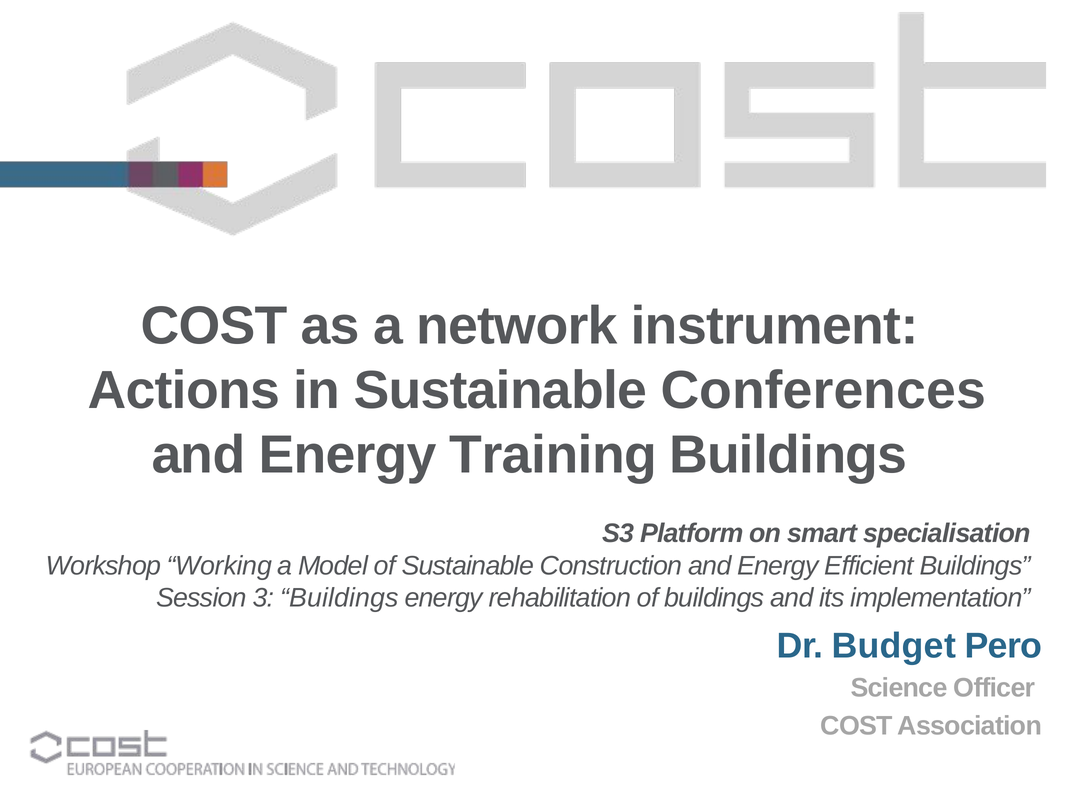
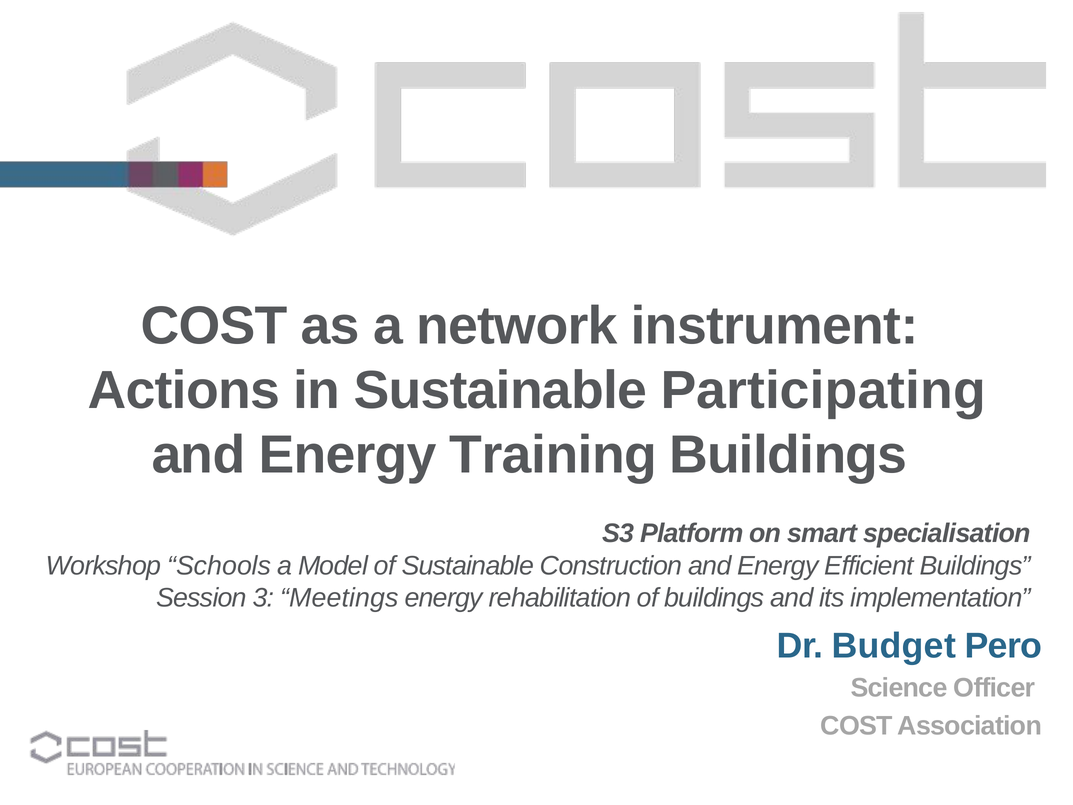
Conferences: Conferences -> Participating (823, 390)
Working: Working -> Schools (219, 566)
3 Buildings: Buildings -> Meetings (340, 598)
